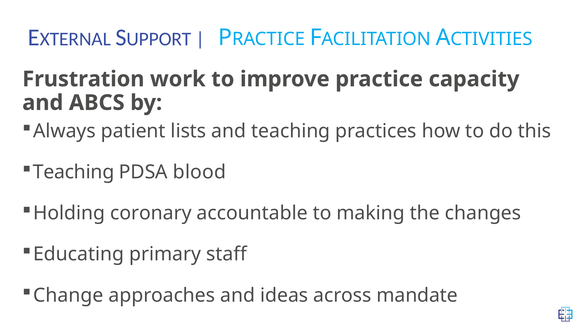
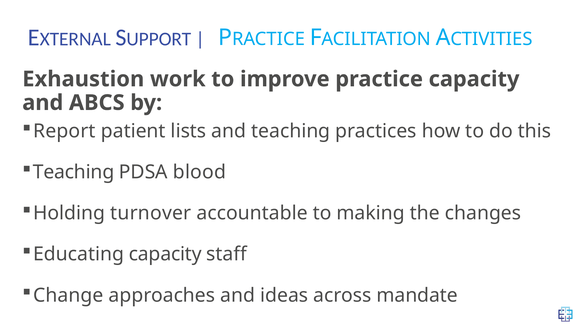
Frustration: Frustration -> Exhaustion (83, 79)
Always: Always -> Report (64, 131)
coronary: coronary -> turnover (151, 213)
Educating primary: primary -> capacity (165, 254)
